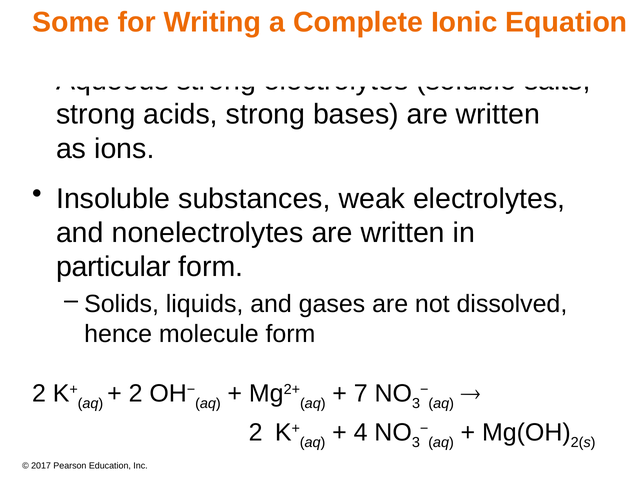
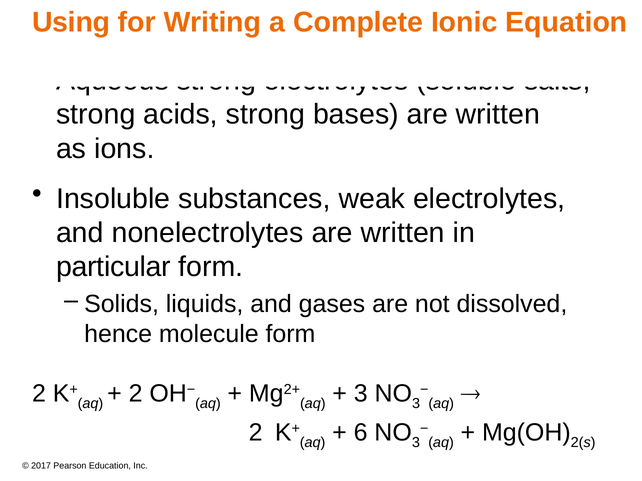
Some: Some -> Using (71, 22)
7: 7 -> 3 (361, 394)
4: 4 -> 6 (361, 433)
